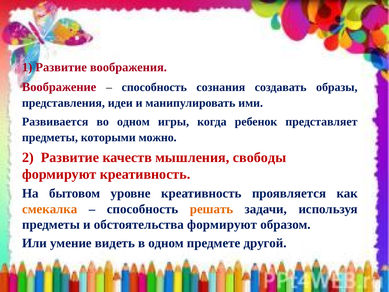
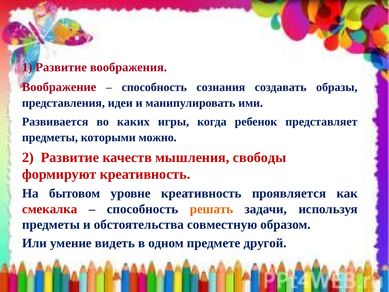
во одном: одном -> каких (133, 122)
смекалка colour: orange -> red (50, 209)
обстоятельства формируют: формируют -> совместную (222, 224)
